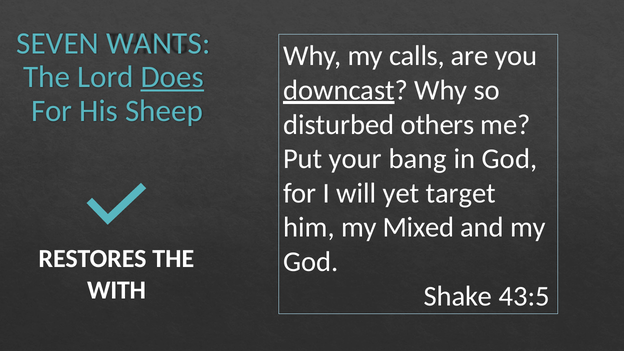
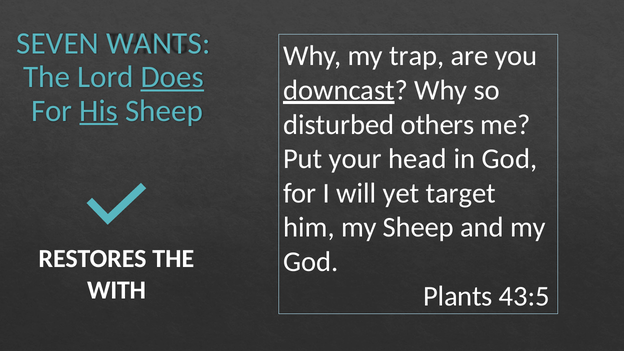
calls: calls -> trap (417, 56)
His underline: none -> present (99, 111)
bang: bang -> head (418, 159)
my Mixed: Mixed -> Sheep (418, 227)
Shake: Shake -> Plants (458, 296)
